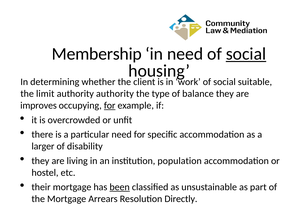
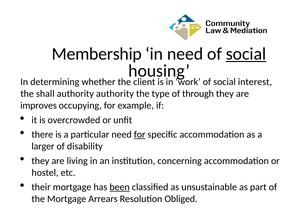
suitable: suitable -> interest (255, 82)
limit: limit -> shall (45, 94)
balance: balance -> through (198, 94)
for underline: present -> none (110, 105)
for underline: none -> present (140, 134)
population: population -> concerning (180, 161)
Directly: Directly -> Obliged (181, 199)
